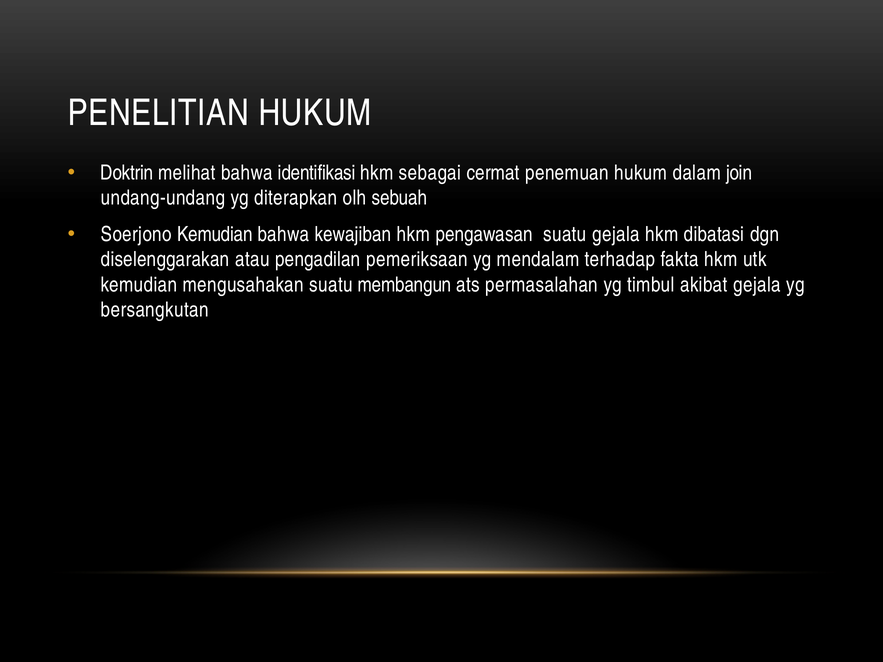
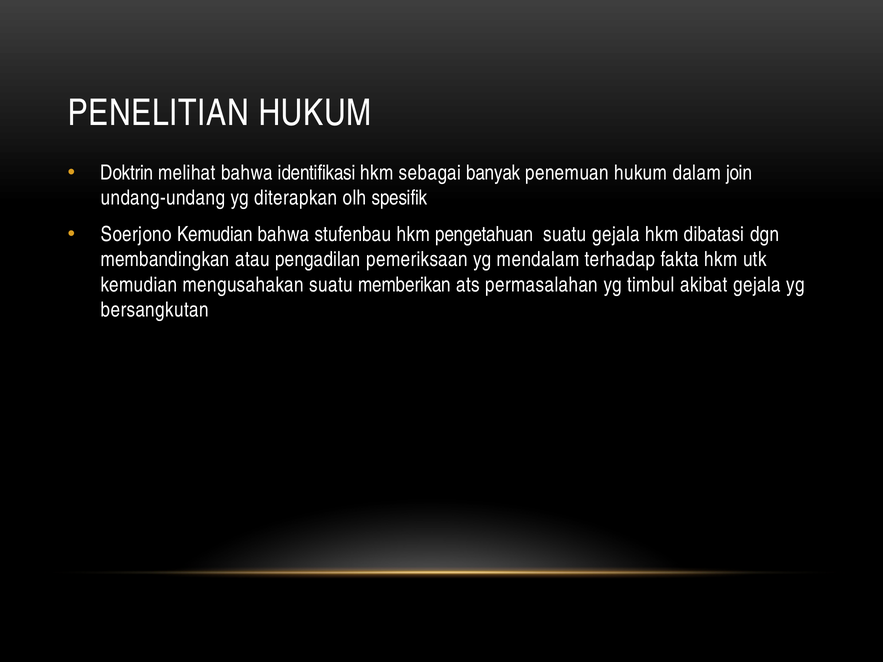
cermat: cermat -> banyak (493, 173)
sebuah: sebuah -> spesifik (399, 198)
kewajiban: kewajiban -> stufenbau (353, 235)
pengawasan: pengawasan -> pengetahuan (484, 235)
diselenggarakan: diselenggarakan -> membandingkan (165, 260)
membangun: membangun -> memberikan (405, 285)
